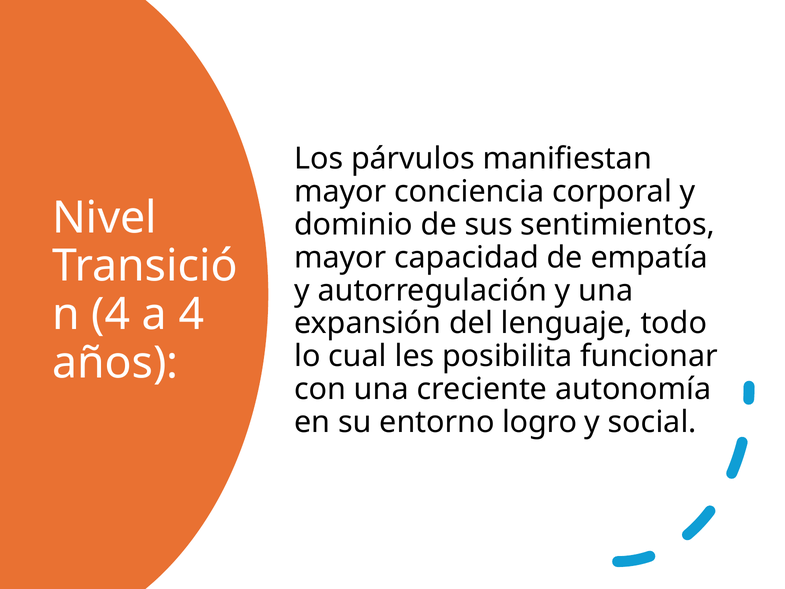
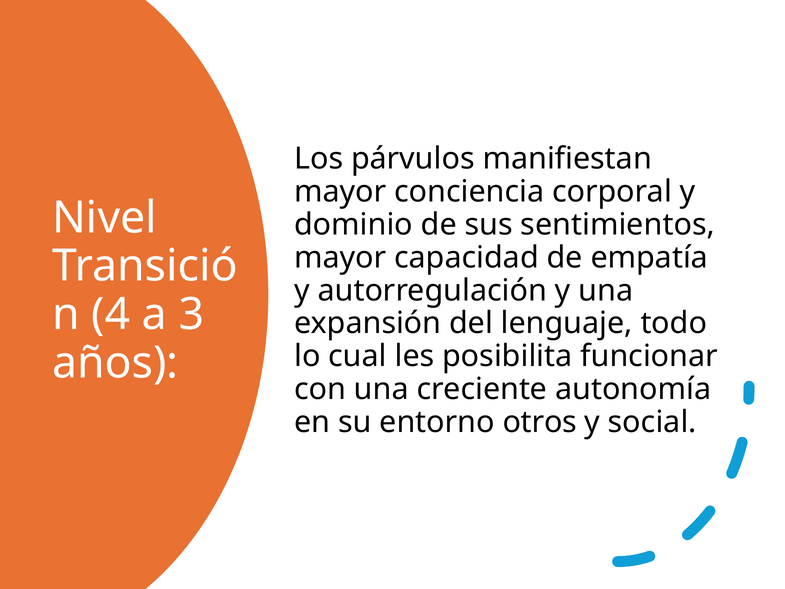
a 4: 4 -> 3 (191, 314)
logro: logro -> otros (540, 422)
